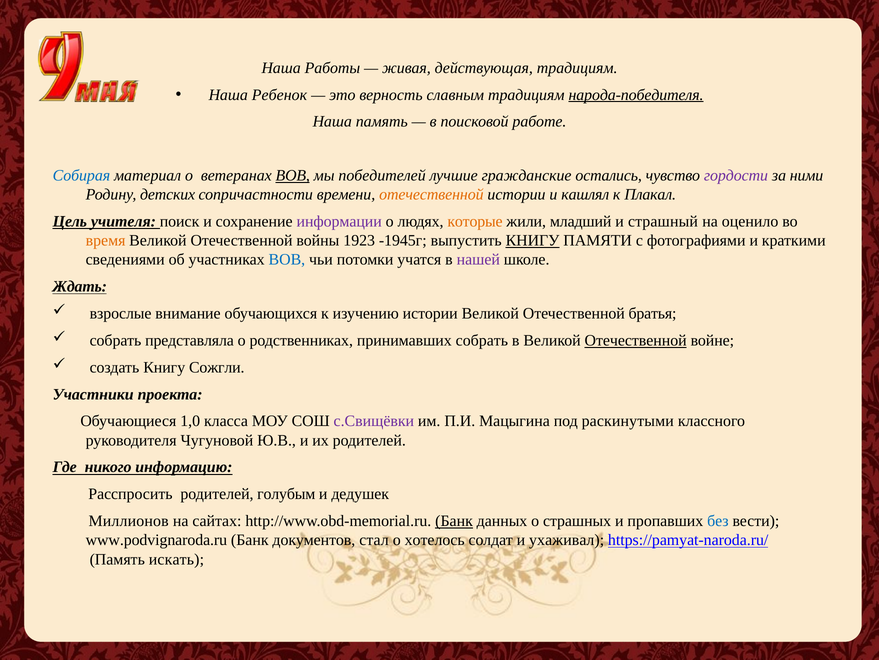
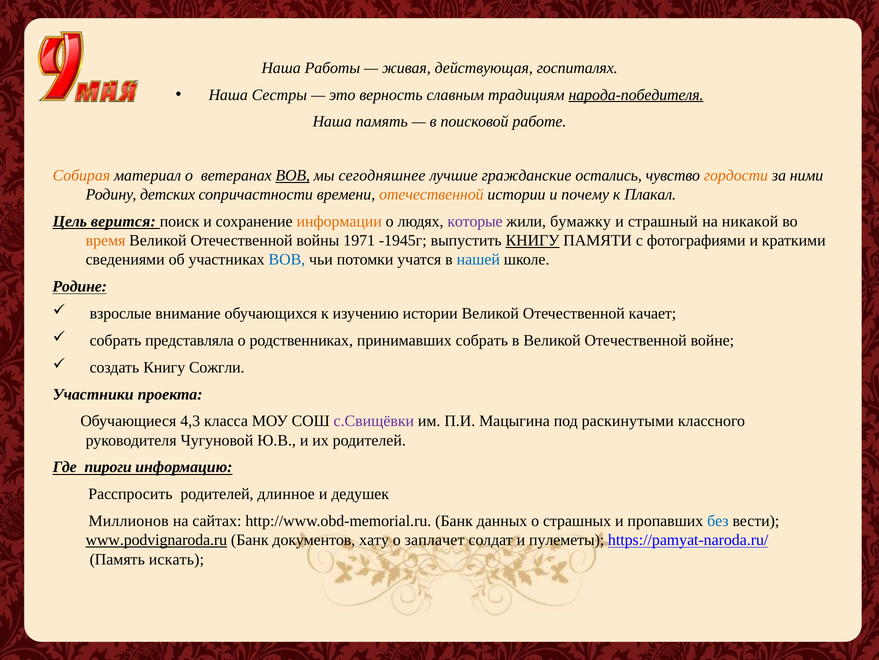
действующая традициям: традициям -> госпиталях (577, 68)
Ребенок: Ребенок -> Сестры (279, 95)
Собирая colour: blue -> orange (81, 175)
победителей: победителей -> сегодняшнее (382, 175)
гордости colour: purple -> orange (736, 175)
кашлял: кашлял -> почему (585, 194)
учителя: учителя -> верится (123, 221)
информации colour: purple -> orange (339, 221)
которые colour: orange -> purple (475, 221)
младший: младший -> бумажку (581, 221)
оценило: оценило -> никакой (750, 221)
1923: 1923 -> 1971 (359, 240)
нашей colour: purple -> blue (478, 259)
Ждать: Ждать -> Родине (80, 286)
братья: братья -> качает (652, 313)
Отечественной underline: present -> none (636, 340)
1,0: 1,0 -> 4,3 (190, 421)
никого: никого -> пироги (108, 467)
голубым: голубым -> длинное (286, 494)
Банк underline: present -> none (454, 520)
www.podvignaroda.ru underline: none -> present (156, 540)
стал: стал -> хату (374, 540)
хотелось: хотелось -> заплачет (435, 540)
ухаживал: ухаживал -> пулеметы (567, 540)
